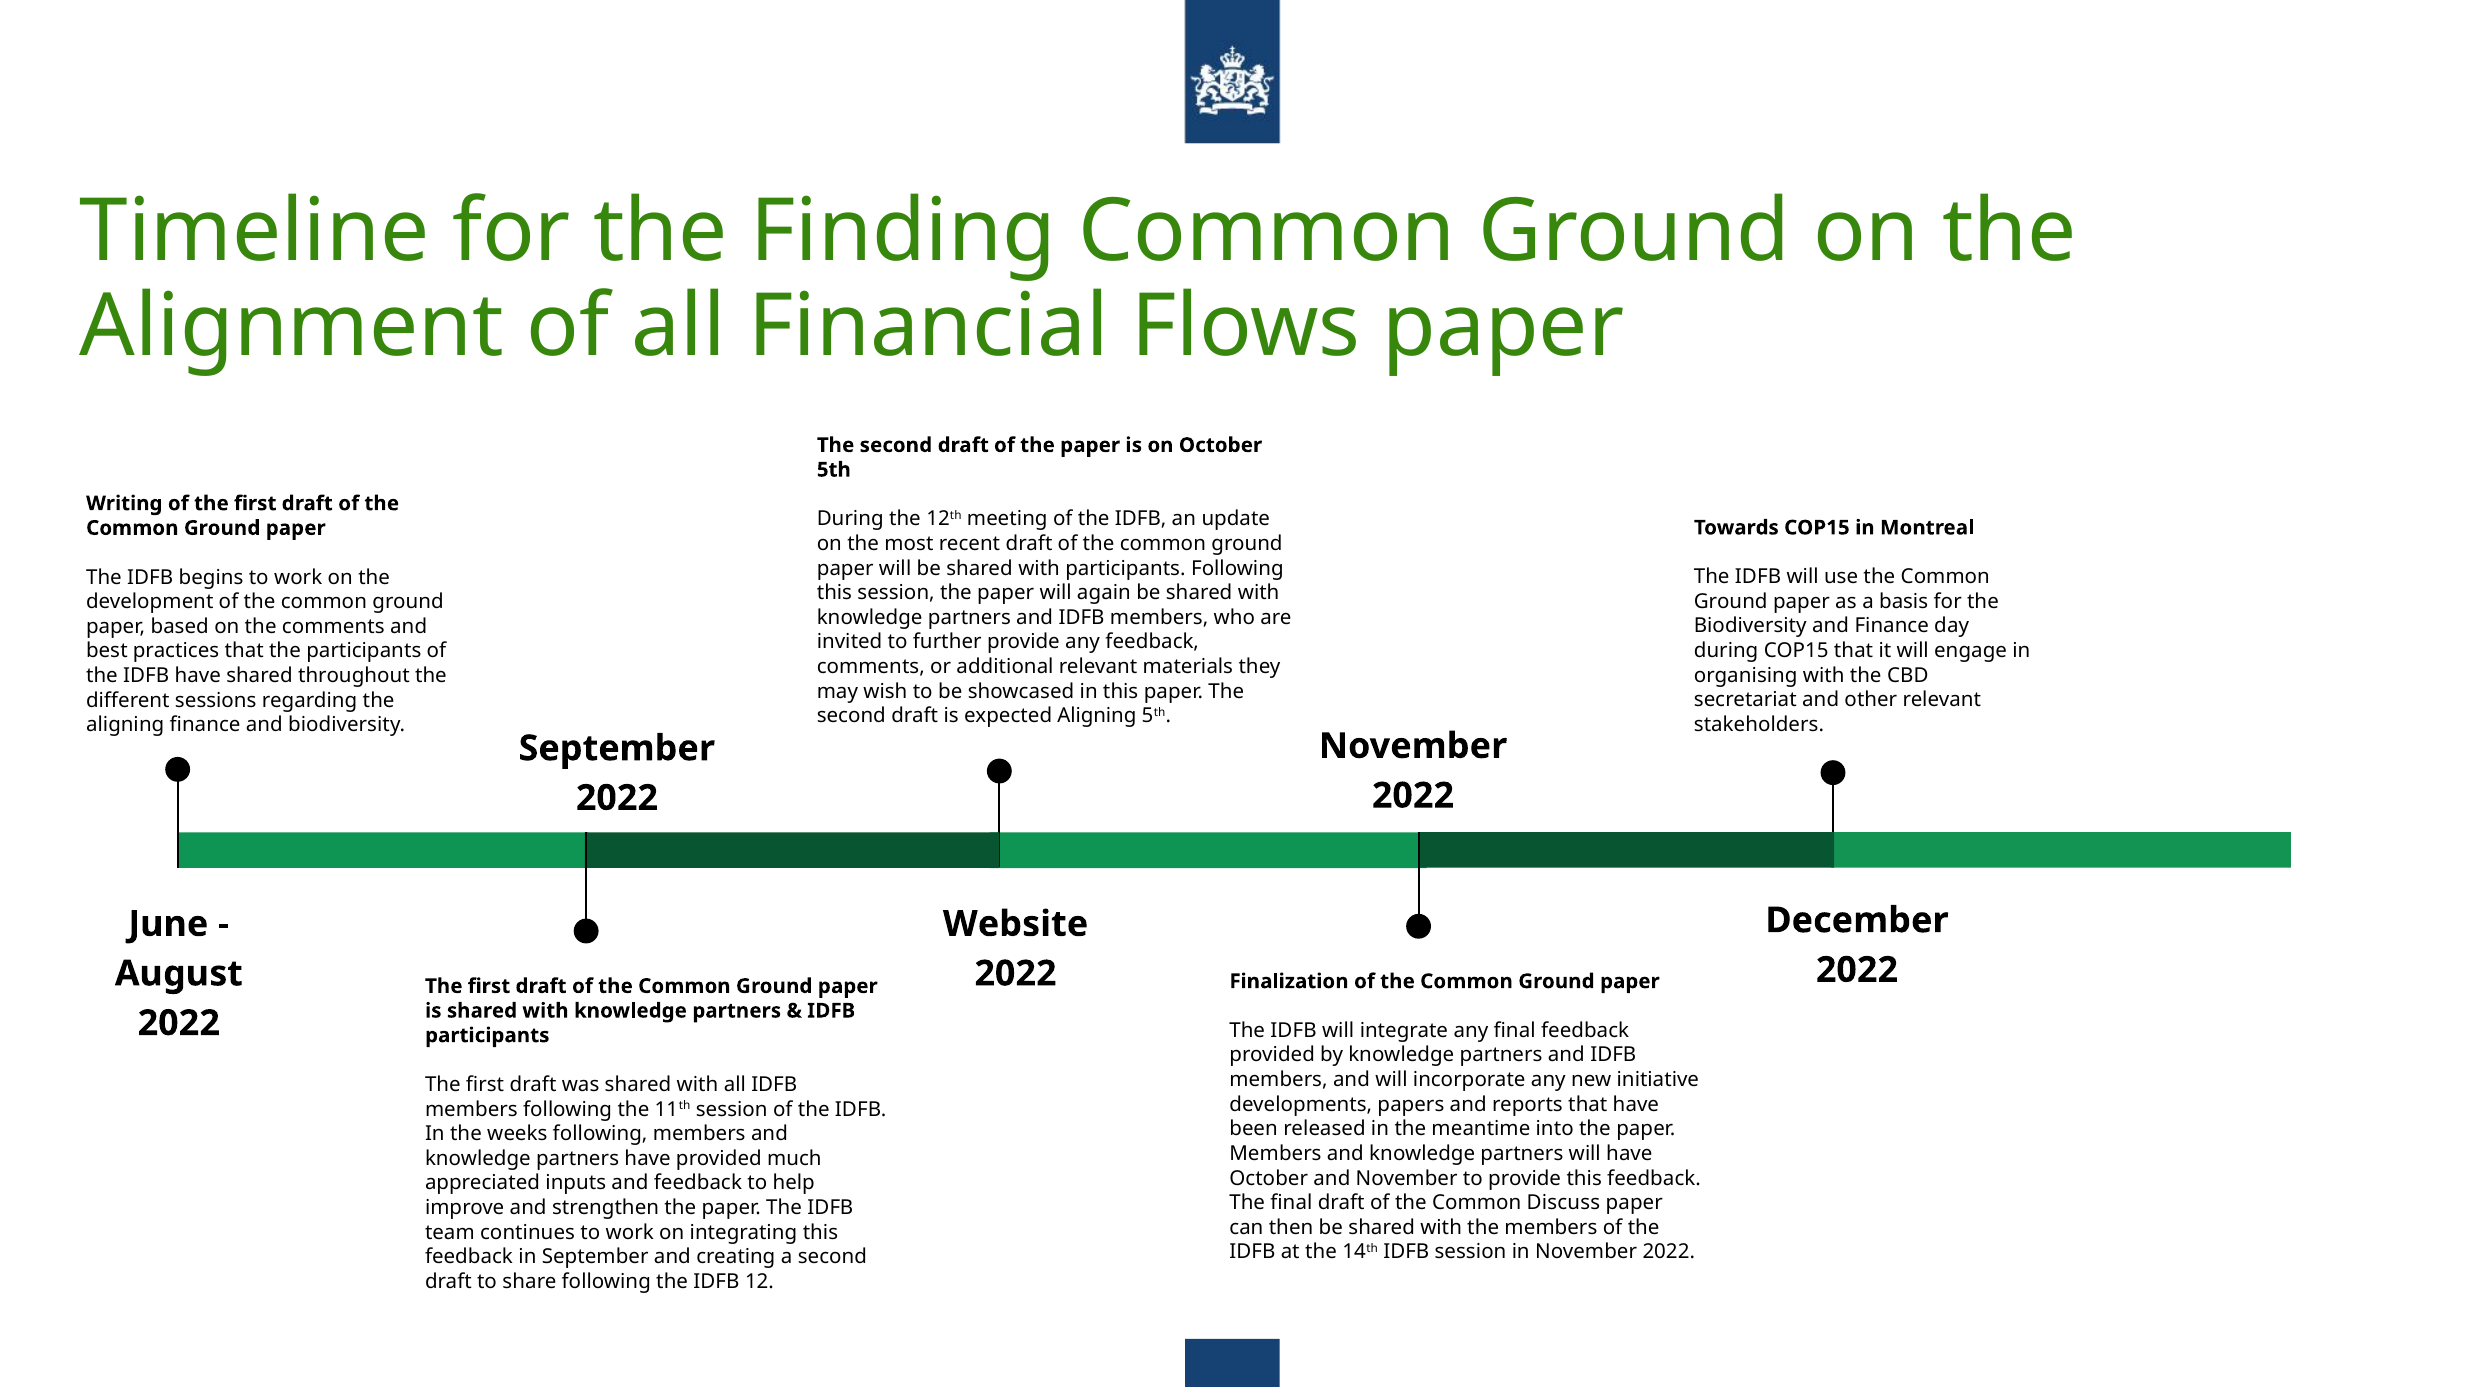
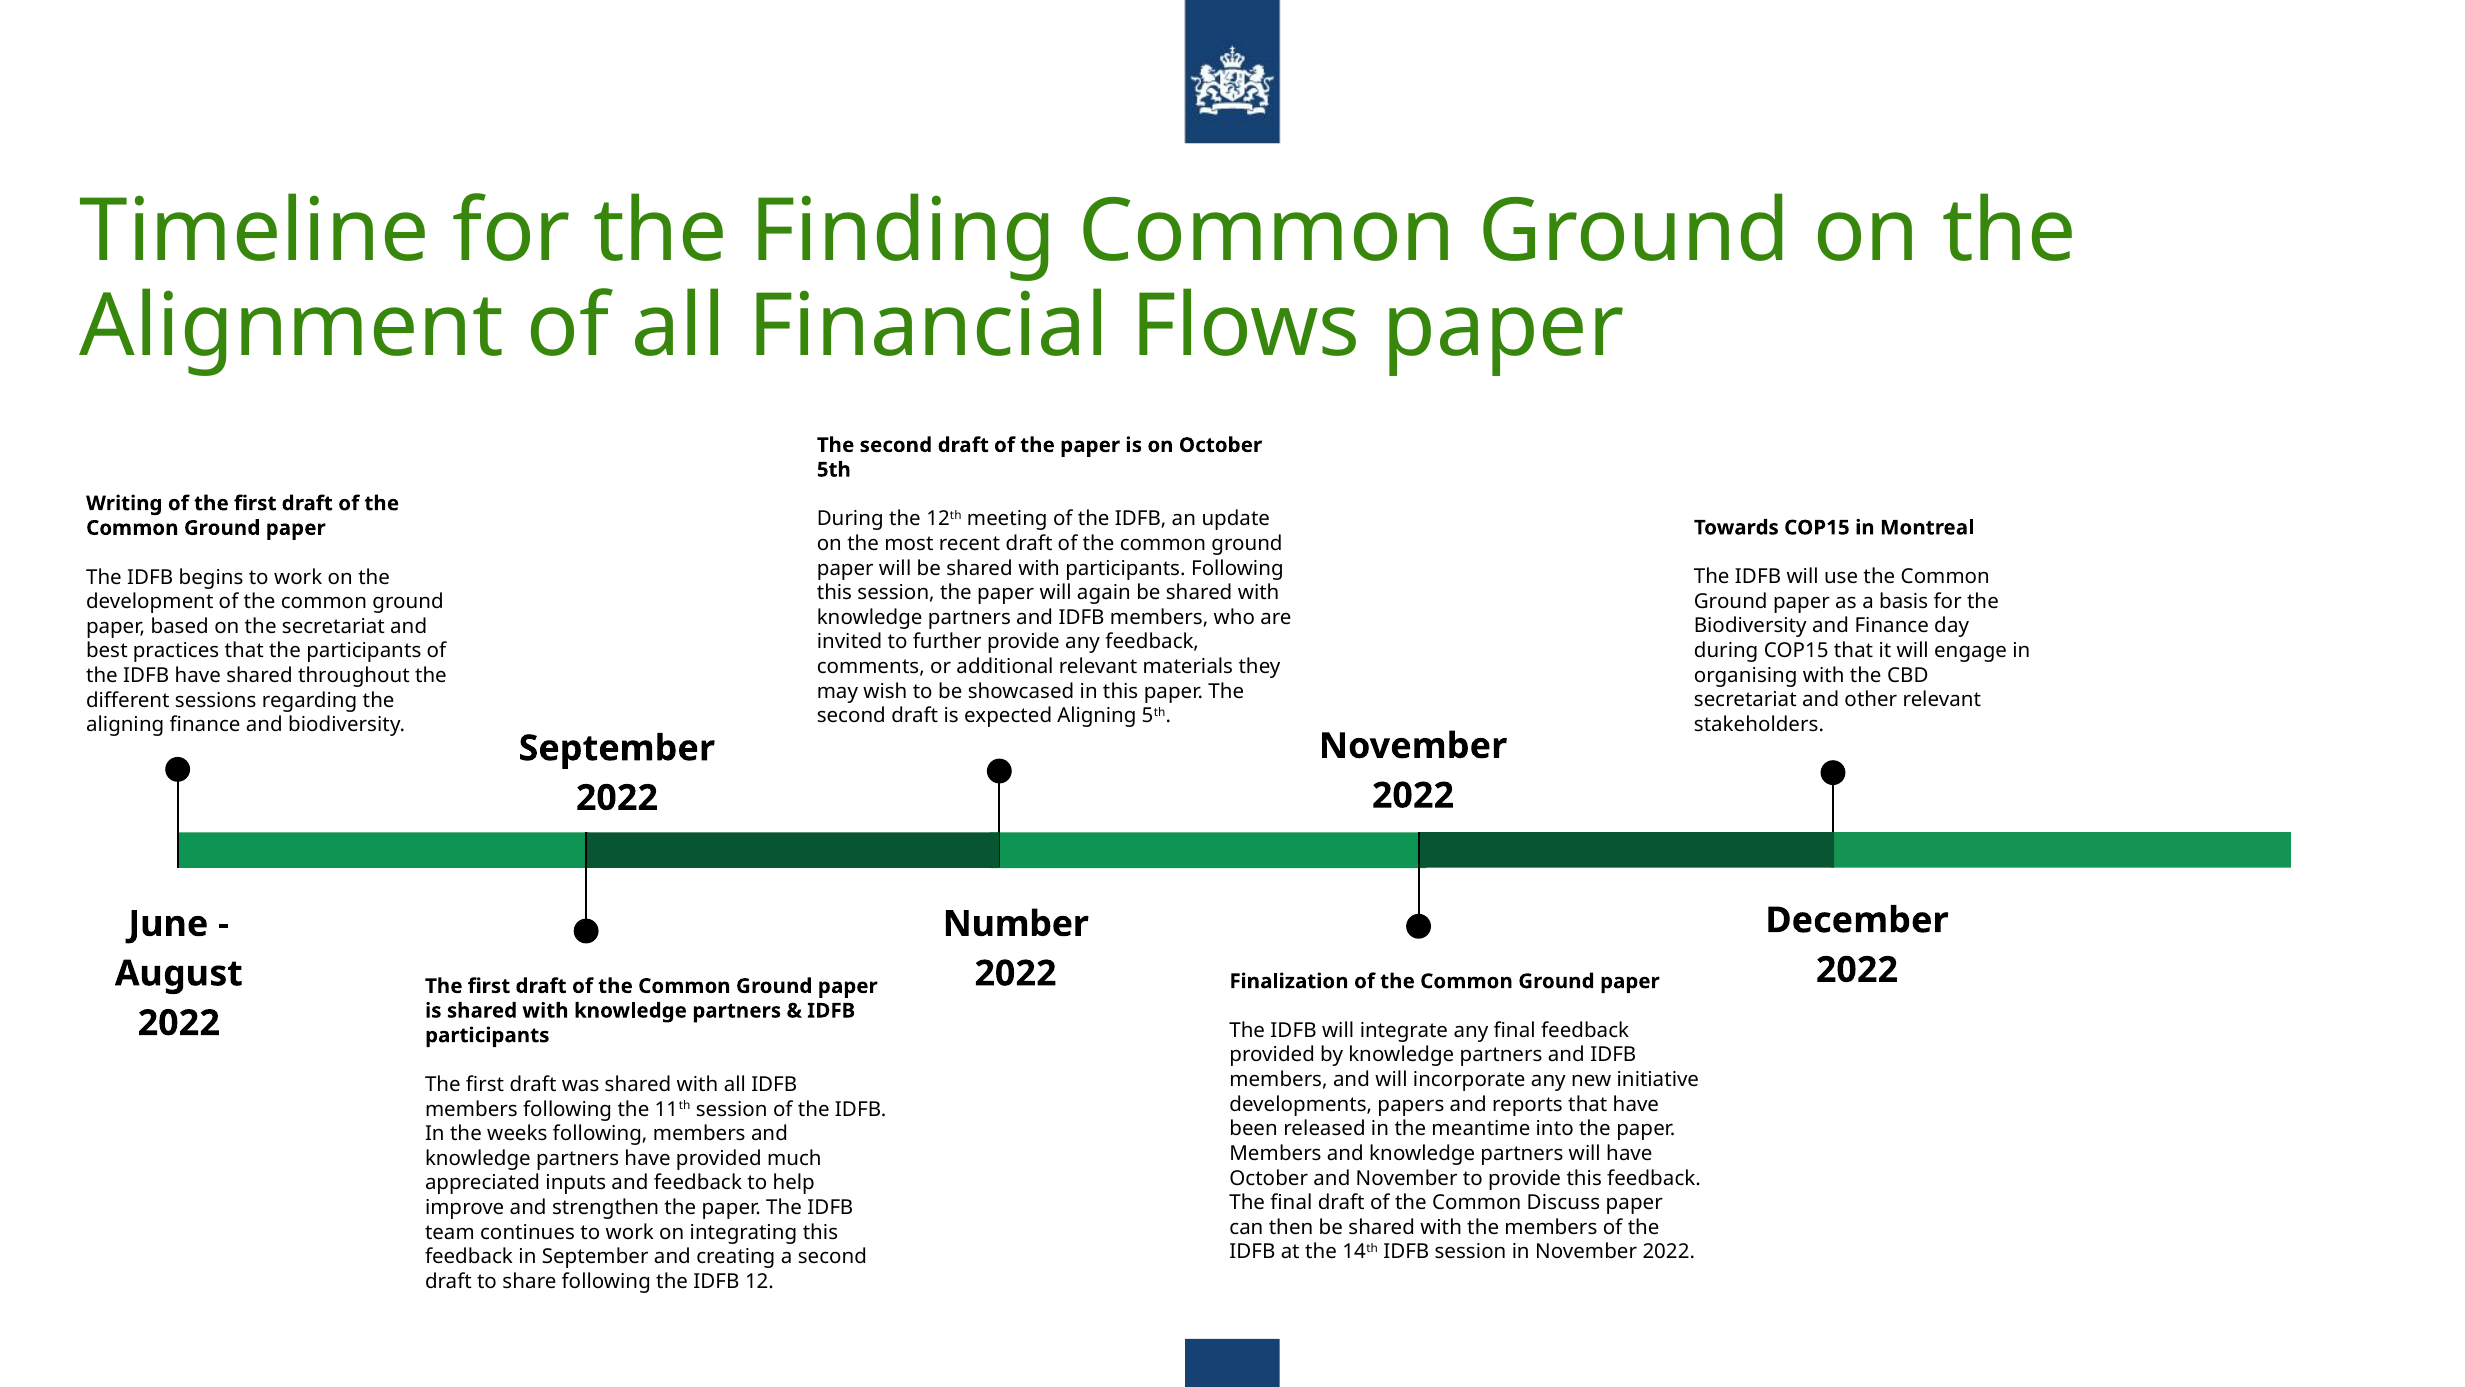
the comments: comments -> secretariat (333, 626)
Website: Website -> Number (1016, 924)
